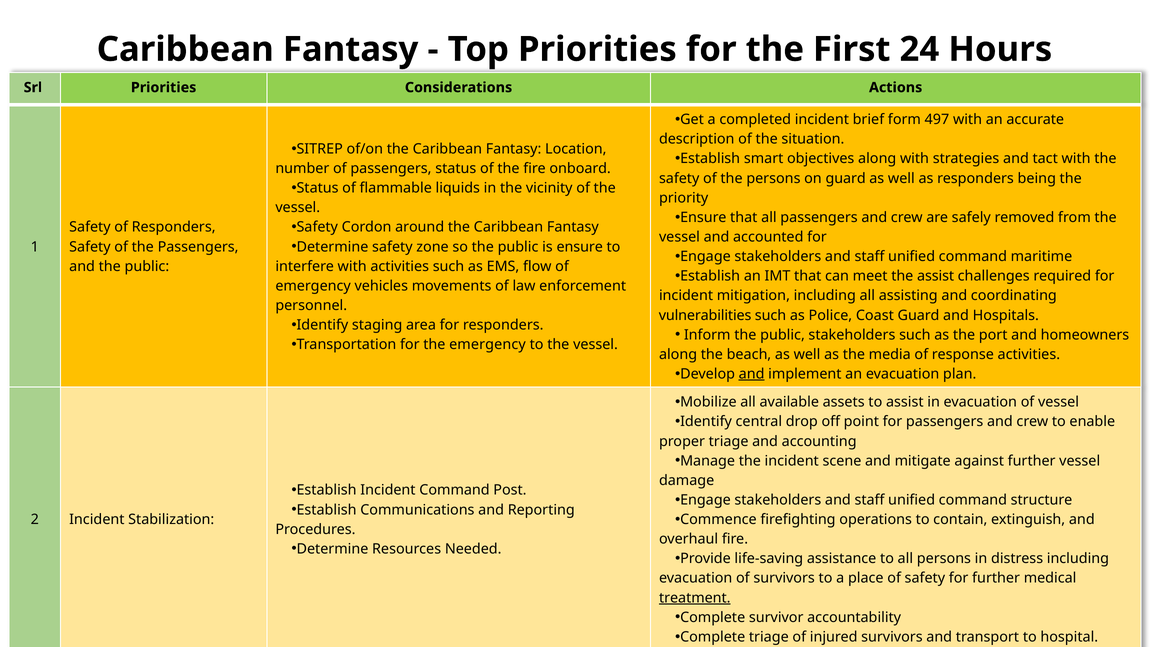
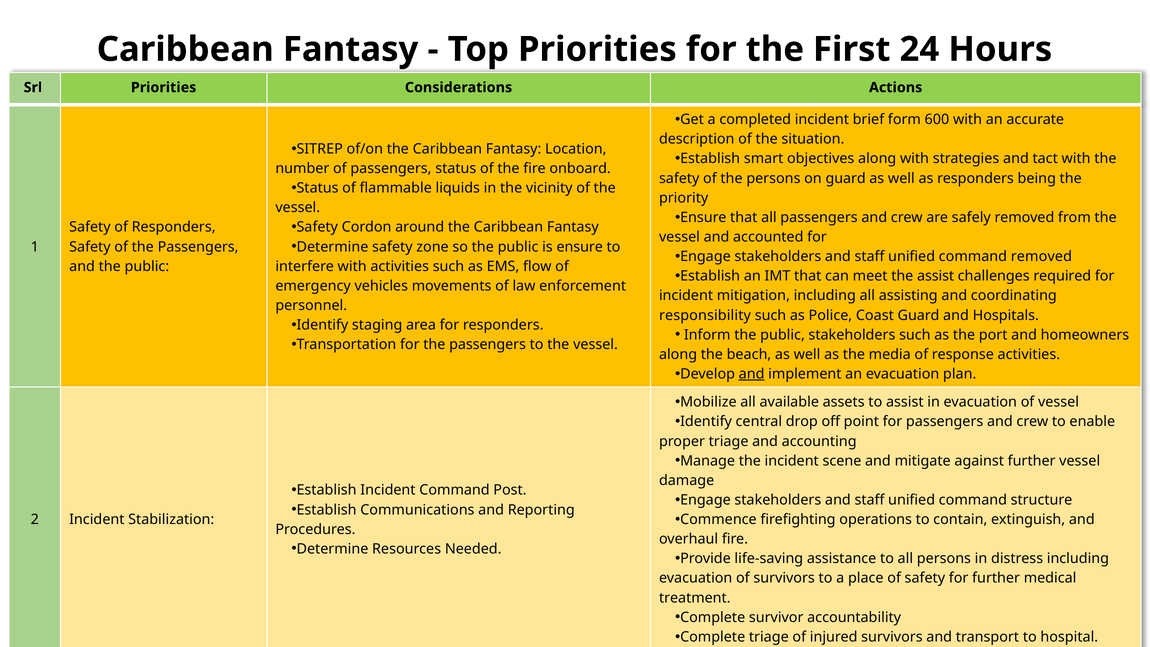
497: 497 -> 600 (937, 120)
command maritime: maritime -> removed (1041, 257)
vulnerabilities: vulnerabilities -> responsibility (705, 315)
for the emergency: emergency -> passengers (488, 345)
treatment underline: present -> none (695, 598)
